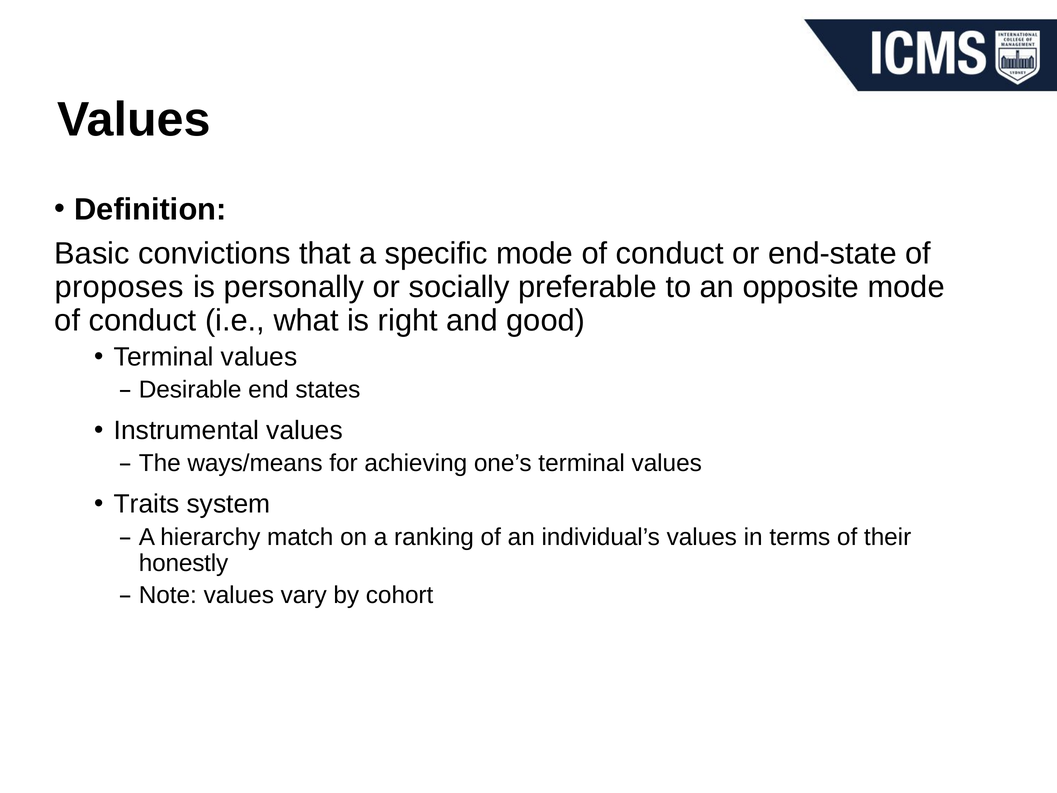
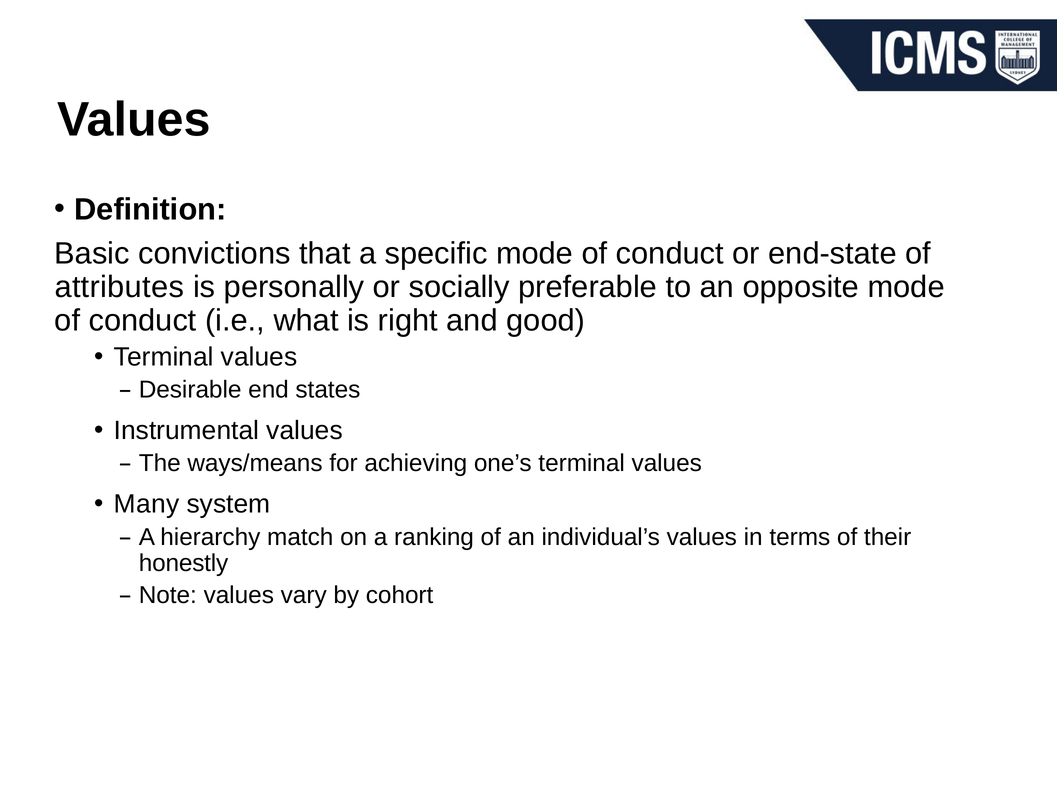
proposes: proposes -> attributes (119, 287)
Traits: Traits -> Many (147, 504)
